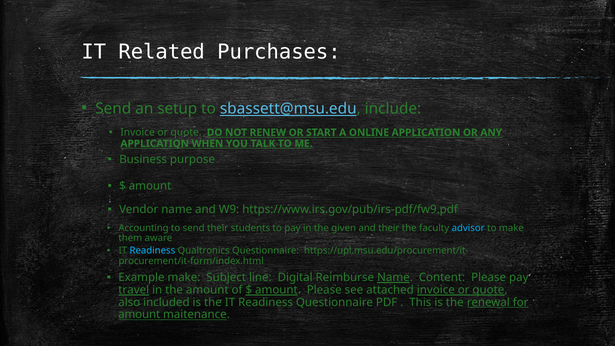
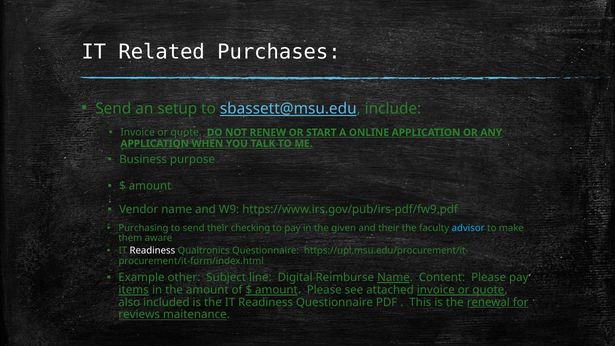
Accounting: Accounting -> Purchasing (143, 228)
students: students -> checking (251, 228)
Readiness colour: light blue -> white (152, 251)
Example make: make -> other (184, 277)
travel: travel -> items (134, 290)
amount: amount -> reviews (139, 315)
